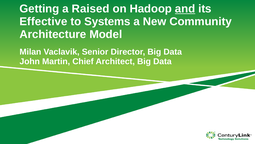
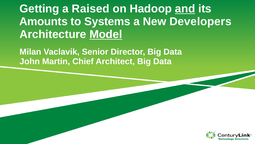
Effective: Effective -> Amounts (44, 22)
Community: Community -> Developers (201, 22)
Model underline: none -> present (106, 34)
